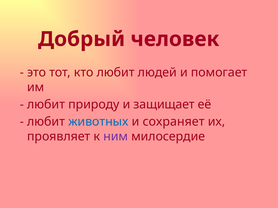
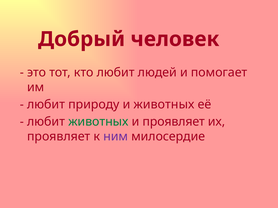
и защищает: защищает -> животных (164, 105)
животных colour: blue -> green (98, 122)
и сохраняет: сохраняет -> проявляет (174, 122)
